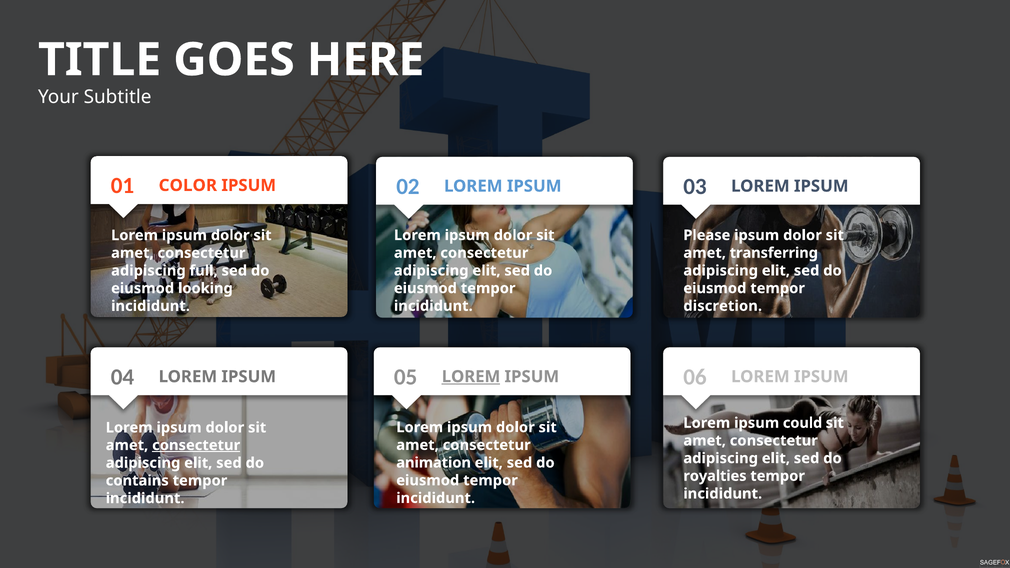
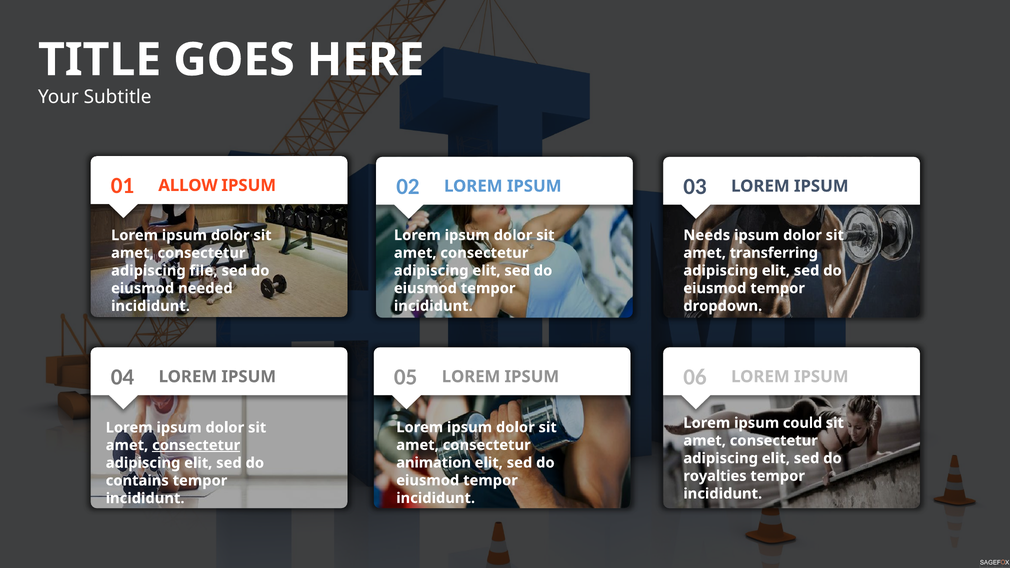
COLOR: COLOR -> ALLOW (188, 185)
Please: Please -> Needs (707, 235)
full: full -> file (204, 271)
looking: looking -> needed (205, 288)
discretion: discretion -> dropdown (723, 306)
LOREM underline: present -> none (471, 377)
